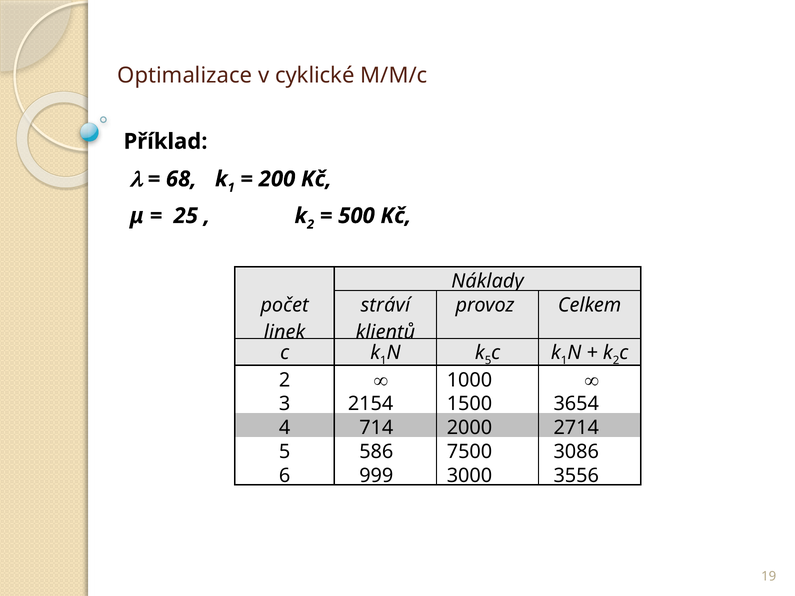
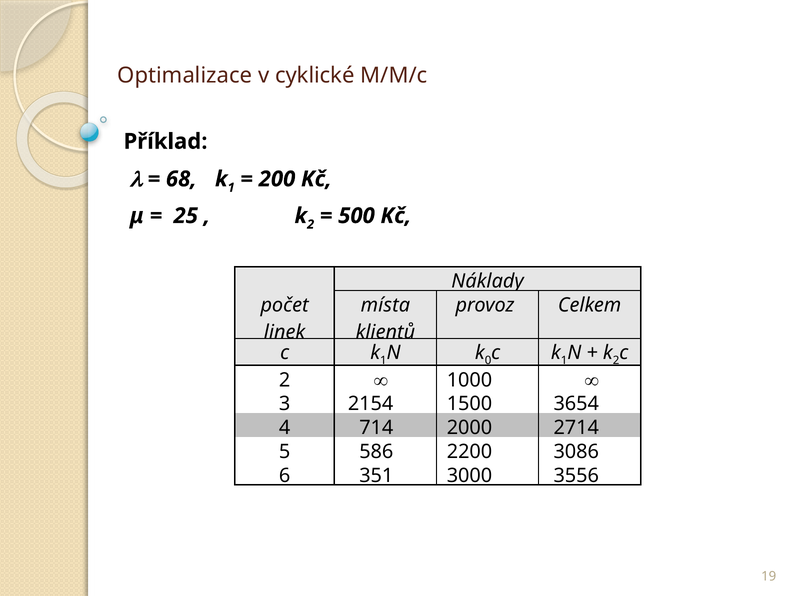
stráví: stráví -> místa (385, 305)
5: 5 -> 0 (488, 361)
7500: 7500 -> 2200 (469, 452)
999: 999 -> 351 (376, 476)
